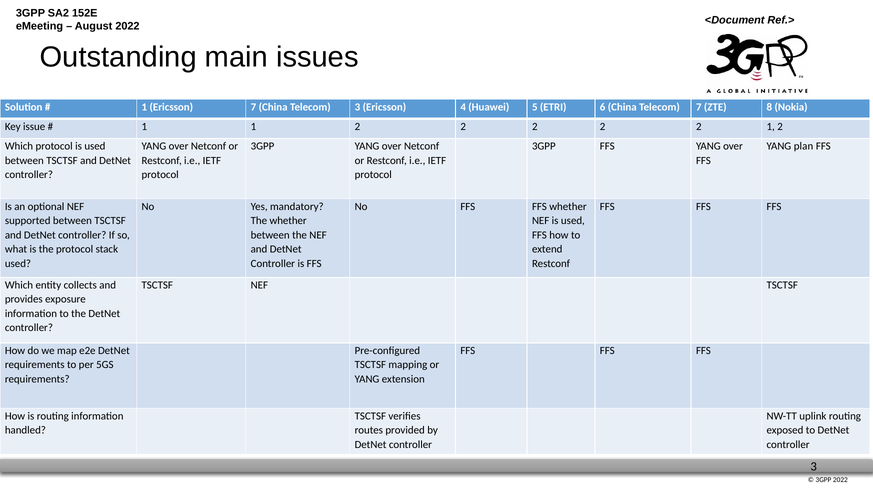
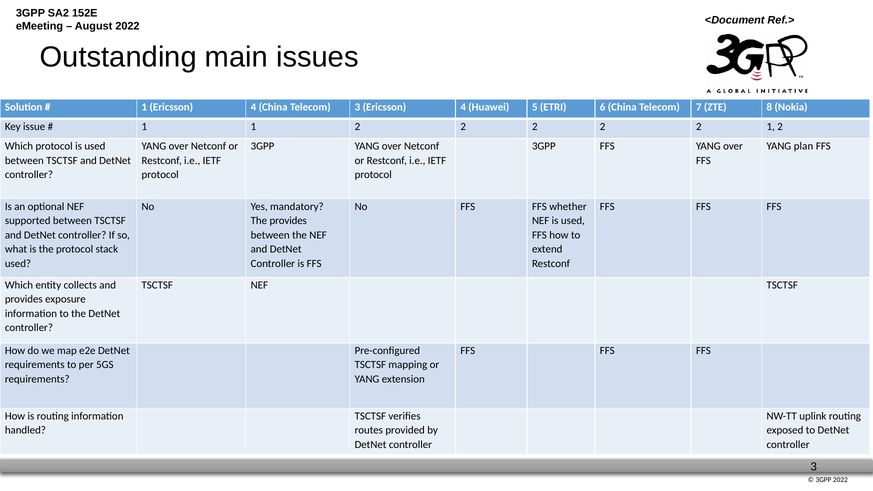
1 Ericsson 7: 7 -> 4 (253, 107)
The whether: whether -> provides (288, 221)
